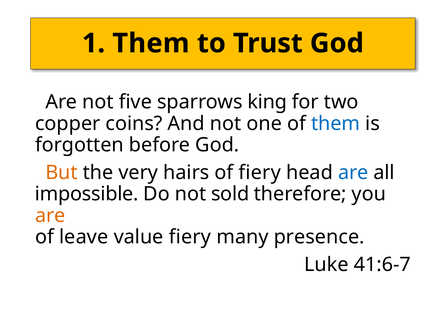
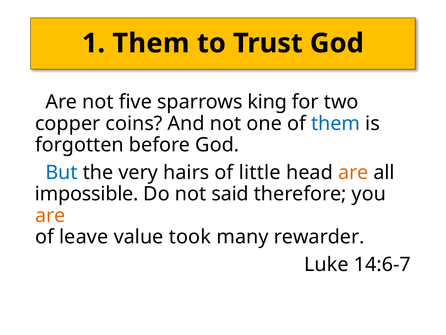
But colour: orange -> blue (62, 172)
of fiery: fiery -> little (260, 172)
are colour: blue -> orange (353, 172)
sold: sold -> said (230, 194)
value fiery: fiery -> took (190, 237)
presence: presence -> rewarder (319, 237)
41:6-7: 41:6-7 -> 14:6-7 (382, 264)
